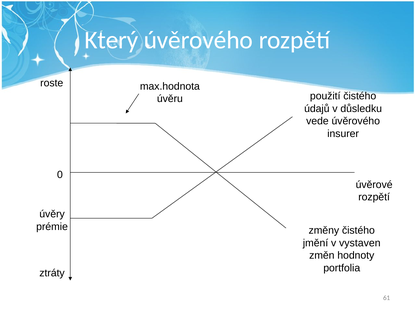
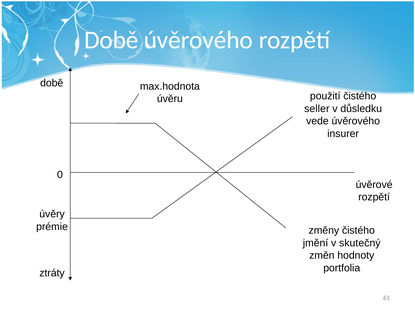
Který: Který -> Době (111, 40)
roste: roste -> době (52, 83)
údajů: údajů -> seller (317, 108)
vystaven: vystaven -> skutečný (360, 242)
